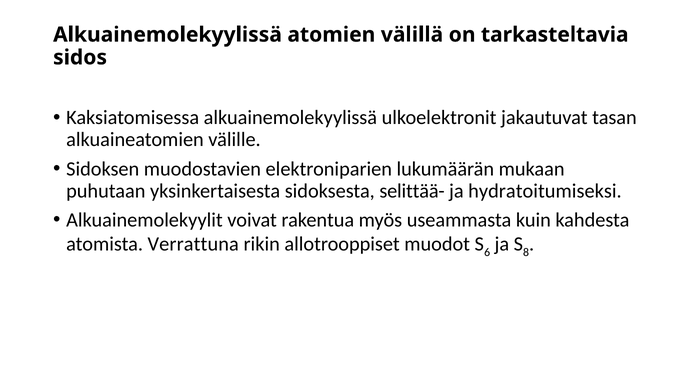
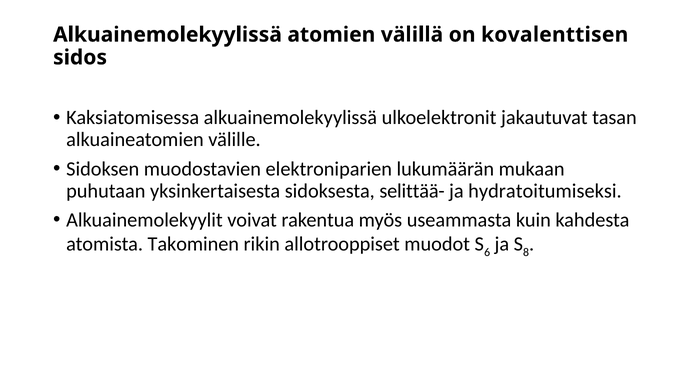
tarkasteltavia: tarkasteltavia -> kovalenttisen (555, 35)
Verrattuna: Verrattuna -> Takominen (193, 244)
